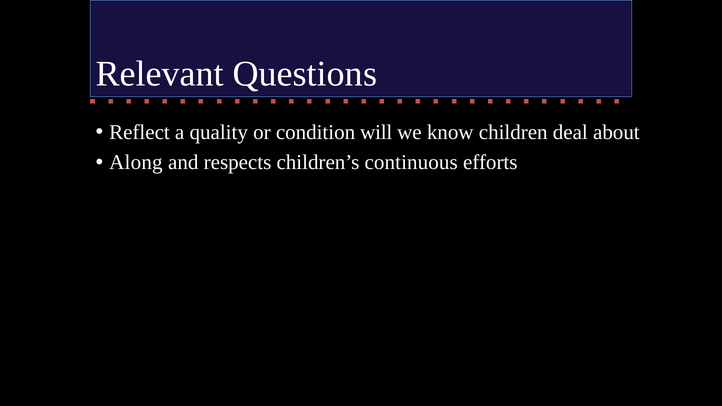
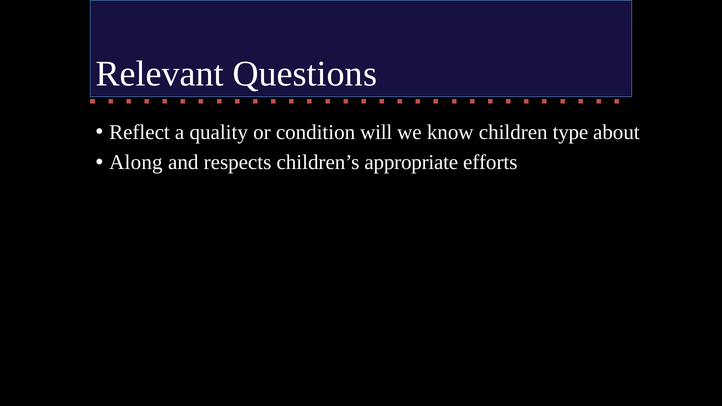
deal: deal -> type (570, 132)
continuous: continuous -> appropriate (411, 163)
